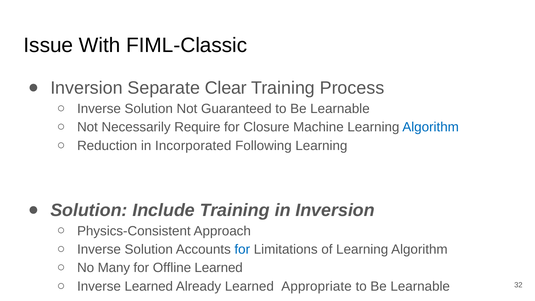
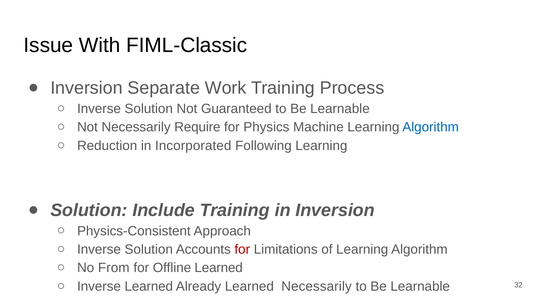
Clear: Clear -> Work (226, 88)
Closure: Closure -> Physics (266, 127)
for colour: blue -> red (242, 249)
Many: Many -> From (114, 268)
Learned Appropriate: Appropriate -> Necessarily (317, 286)
